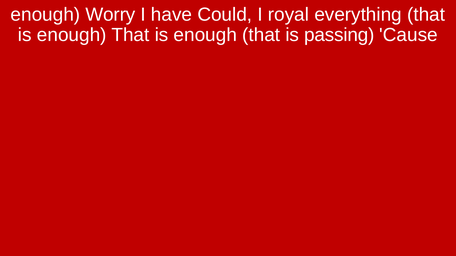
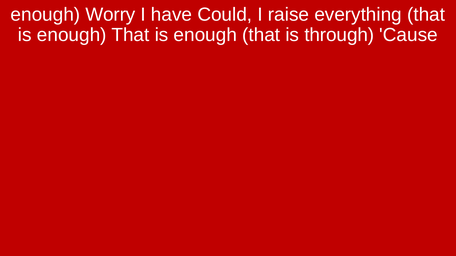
royal: royal -> raise (288, 14)
passing: passing -> through (339, 35)
